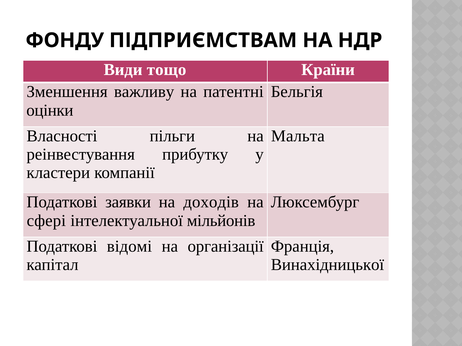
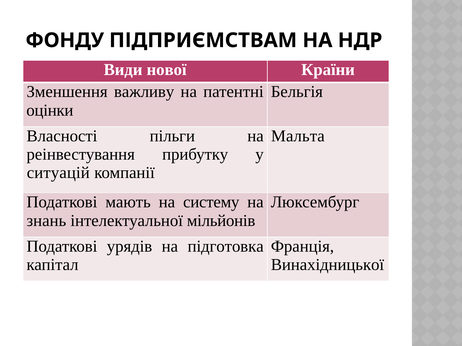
тощо: тощо -> нової (167, 70)
кластери: кластери -> ситуацій (58, 173)
заявки: заявки -> мають (128, 202)
доходів: доходів -> систему (211, 202)
сфері: сфері -> знань (46, 221)
відомі: відомі -> урядів (130, 247)
організації: організації -> підготовка (226, 247)
